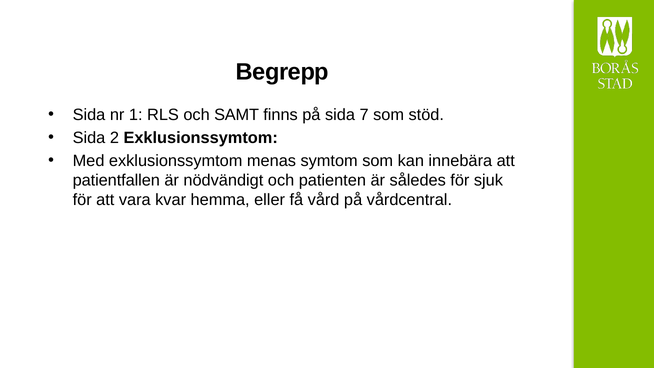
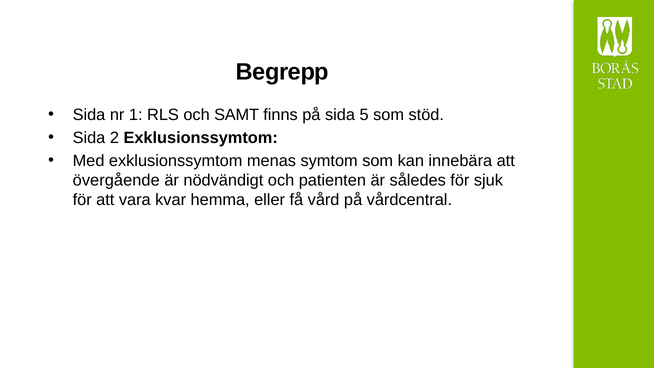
7: 7 -> 5 (364, 115)
patientfallen: patientfallen -> övergående (116, 180)
